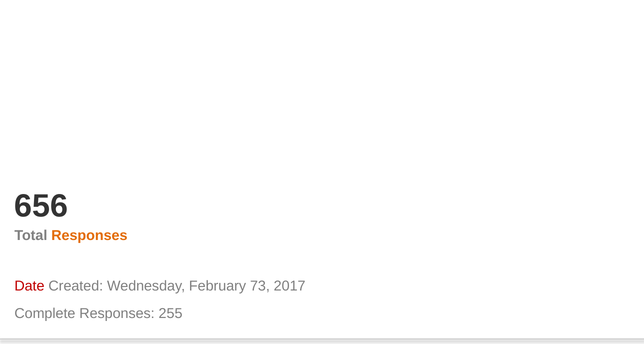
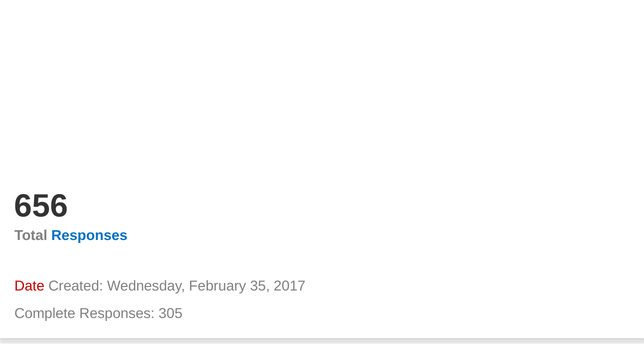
Responses colour: orange -> blue (89, 236)
73: 73 -> 35 (260, 286)
255: 255 -> 305 (171, 314)
